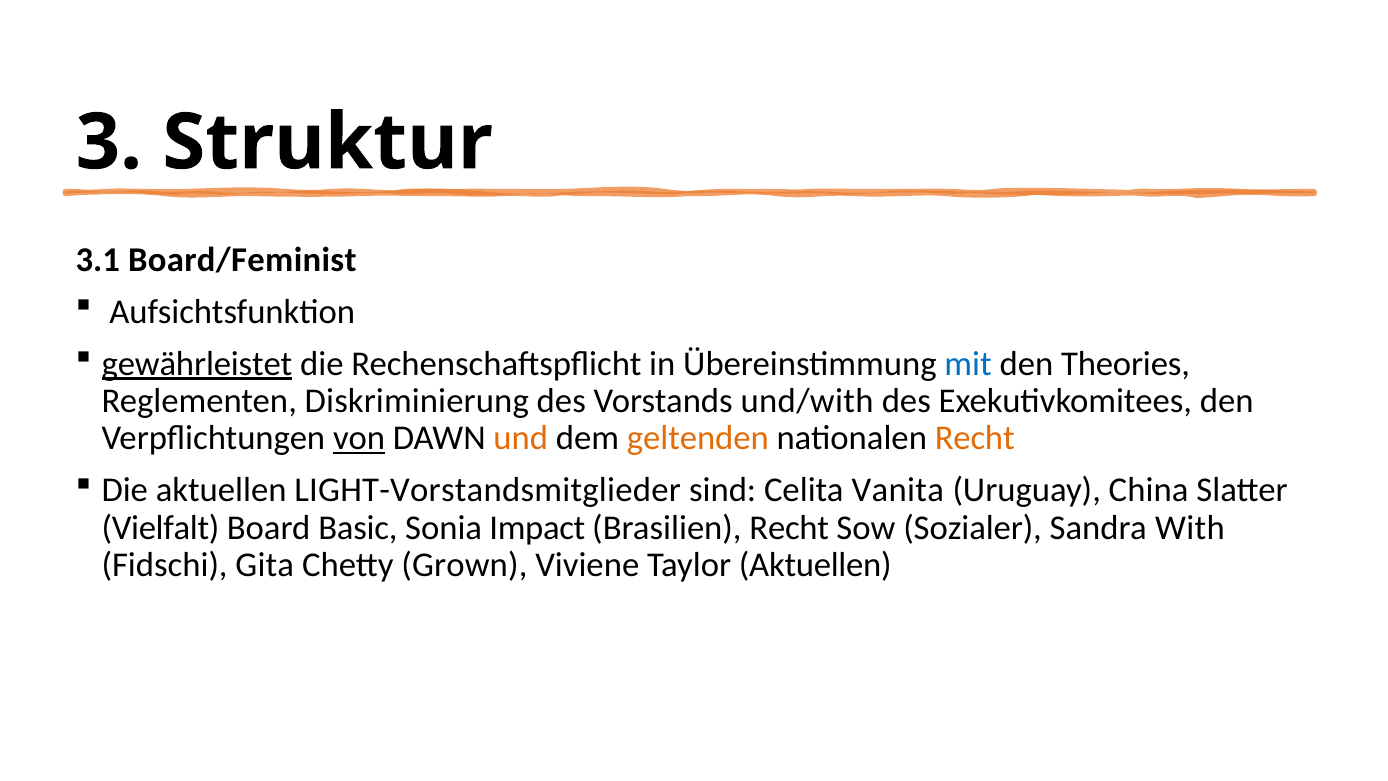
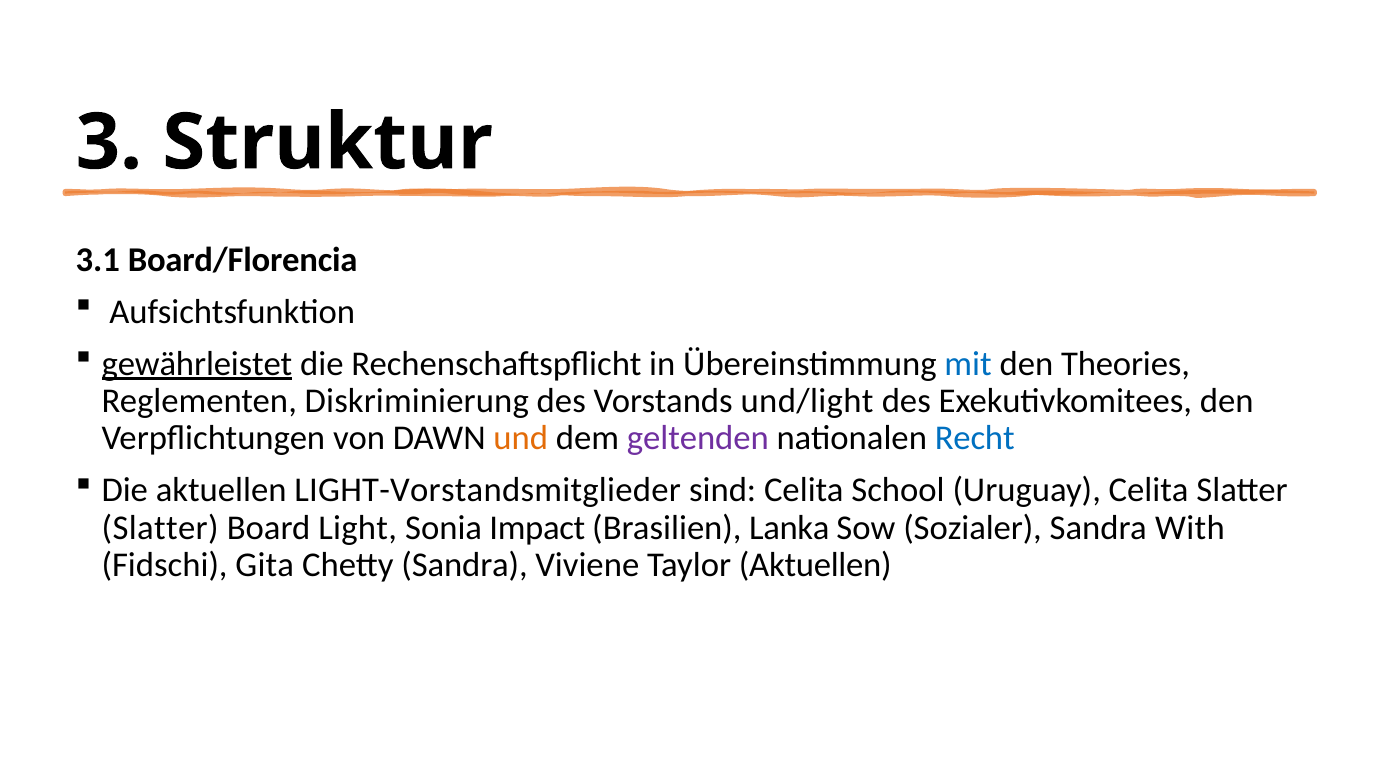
Board/Feminist: Board/Feminist -> Board/Florencia (243, 260)
und/with: und/with -> und/light (807, 401)
von underline: present -> none (359, 438)
geltenden colour: orange -> purple (698, 438)
Recht colour: orange -> blue (975, 438)
Vanita: Vanita -> School (898, 490)
Uruguay China: China -> Celita (1149, 490)
Vielfalt: Vielfalt -> Slatter (160, 528)
Basic: Basic -> Light (358, 528)
Brasilien Recht: Recht -> Lanka (789, 528)
Chetty Grown: Grown -> Sandra (465, 565)
